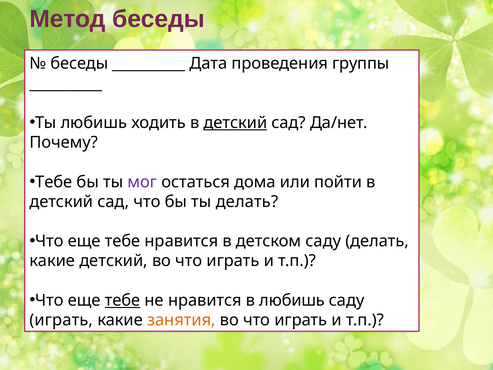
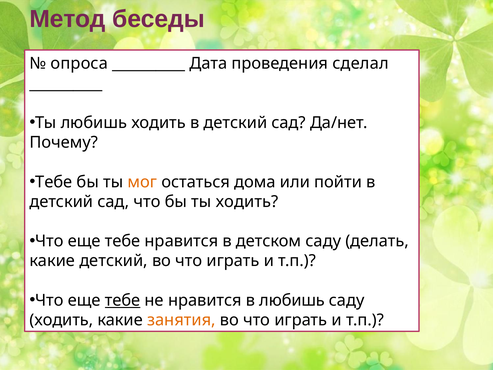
беседы: беседы -> опроса (79, 64)
группы: группы -> сделал (361, 64)
детский underline: present -> none (235, 123)
мог colour: purple -> orange (142, 182)
ты делать: делать -> ходить (247, 202)
играть: играть -> ходить (61, 320)
